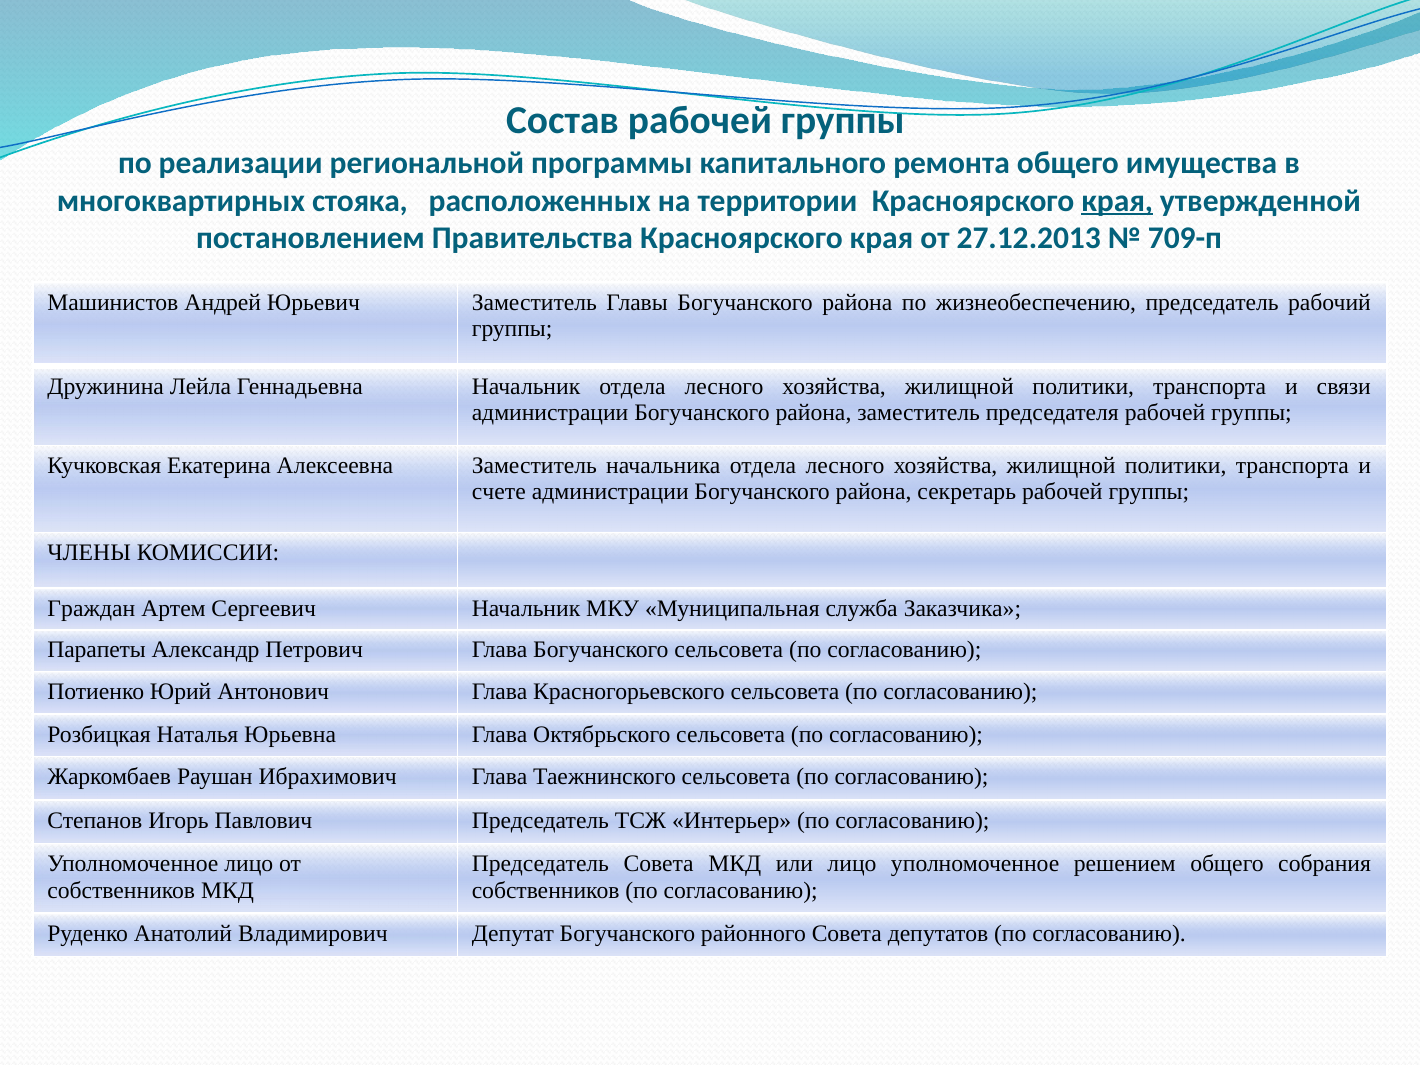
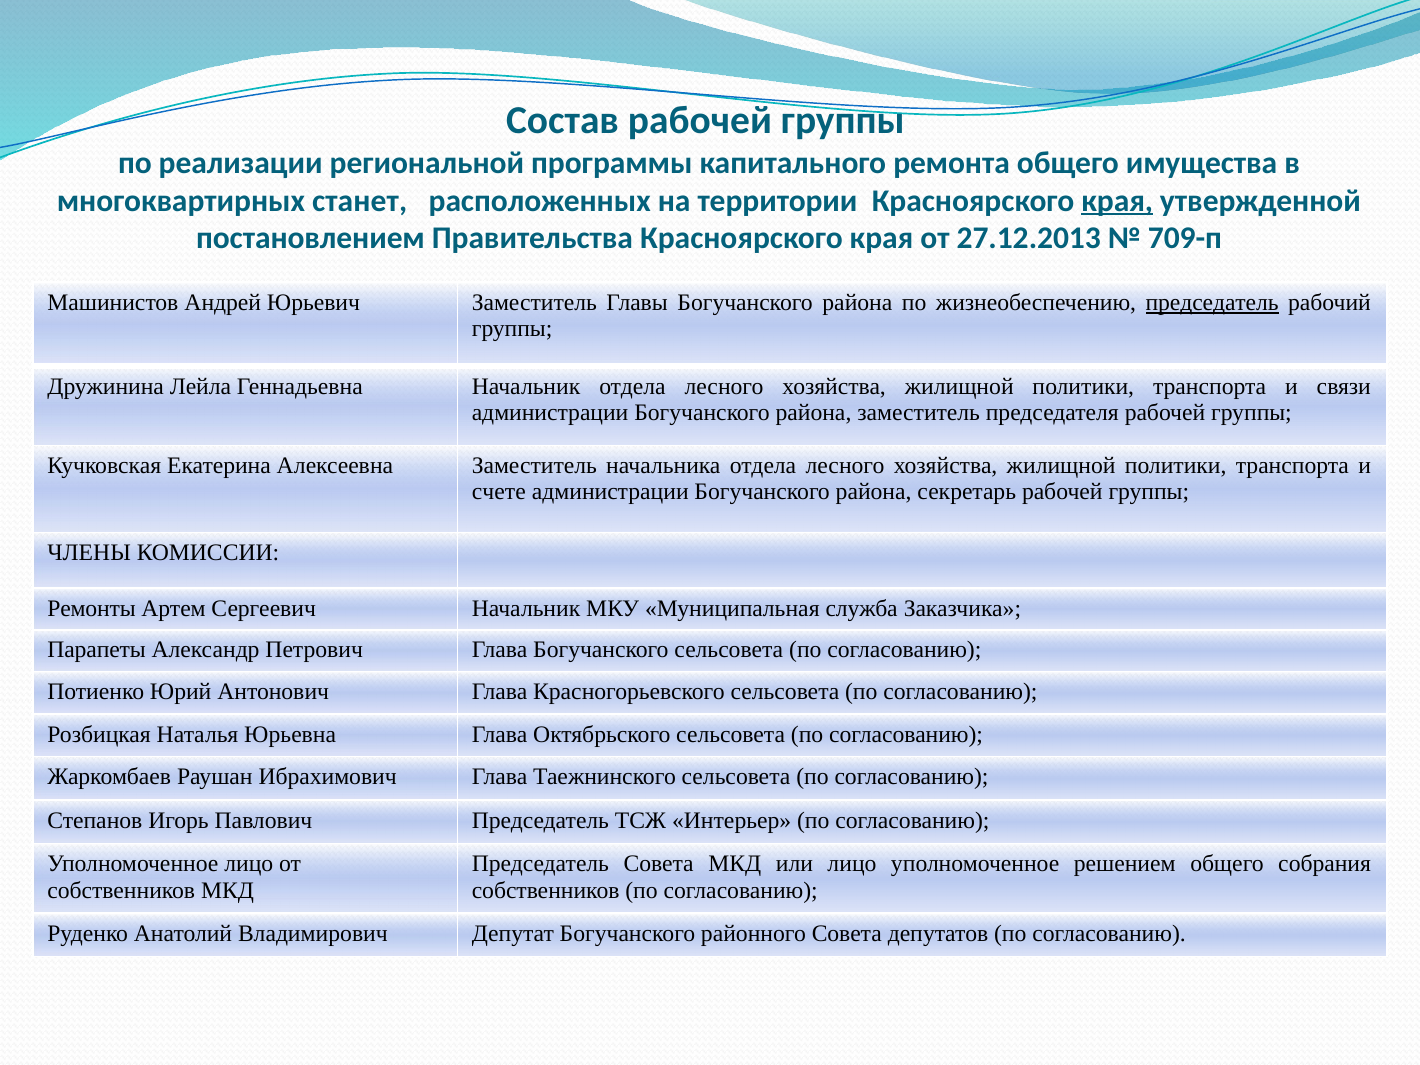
стояка: стояка -> станет (360, 201)
председатель underline: none -> present (1212, 303)
Граждан: Граждан -> Ремонты (92, 608)
